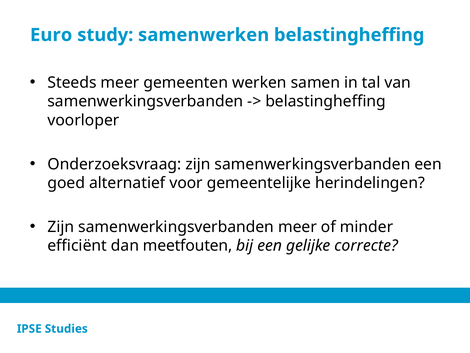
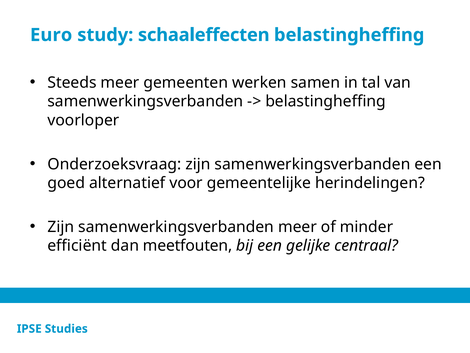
samenwerken: samenwerken -> schaaleffecten (204, 35)
correcte: correcte -> centraal (366, 245)
